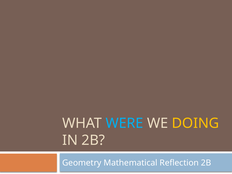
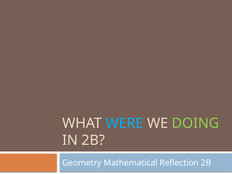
DOING colour: yellow -> light green (195, 123)
